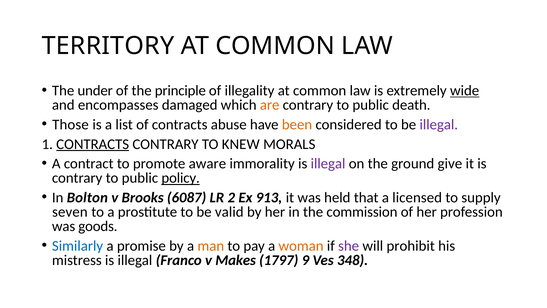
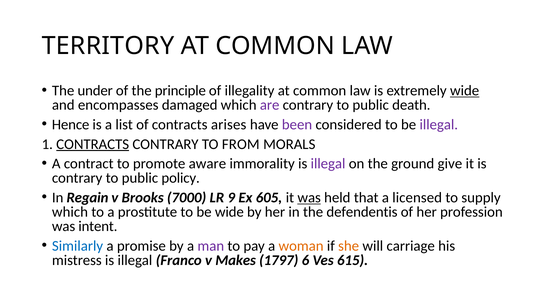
are colour: orange -> purple (270, 105)
Those: Those -> Hence (71, 124)
abuse: abuse -> arises (229, 124)
been colour: orange -> purple (297, 124)
KNEW: KNEW -> FROM (241, 144)
policy underline: present -> none (181, 178)
Bolton: Bolton -> Regain (87, 197)
6087: 6087 -> 7000 (187, 197)
2: 2 -> 9 (231, 197)
913: 913 -> 605 (269, 197)
was underline: none -> present (309, 197)
seven: seven -> which (70, 212)
be valid: valid -> wide (229, 212)
commission: commission -> defendentis (362, 212)
goods: goods -> intent (98, 226)
man colour: orange -> purple (211, 246)
she colour: purple -> orange (349, 246)
prohibit: prohibit -> carriage (411, 246)
9: 9 -> 6 (305, 260)
348: 348 -> 615 (353, 260)
